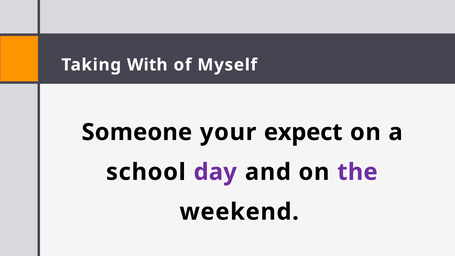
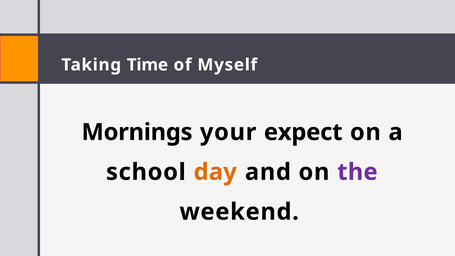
With: With -> Time (147, 65)
Someone: Someone -> Mornings (137, 132)
day colour: purple -> orange (215, 172)
